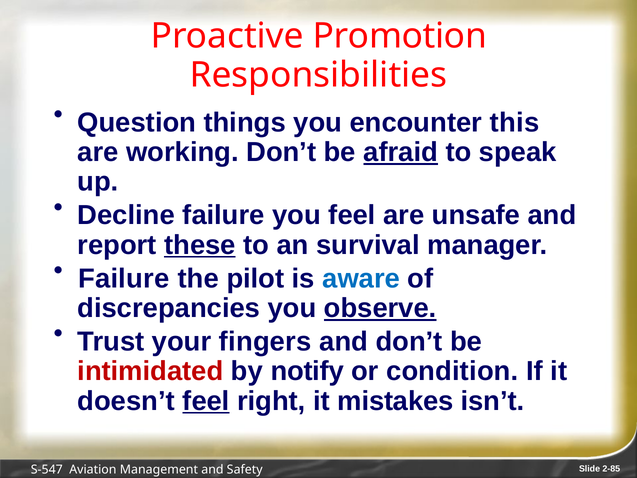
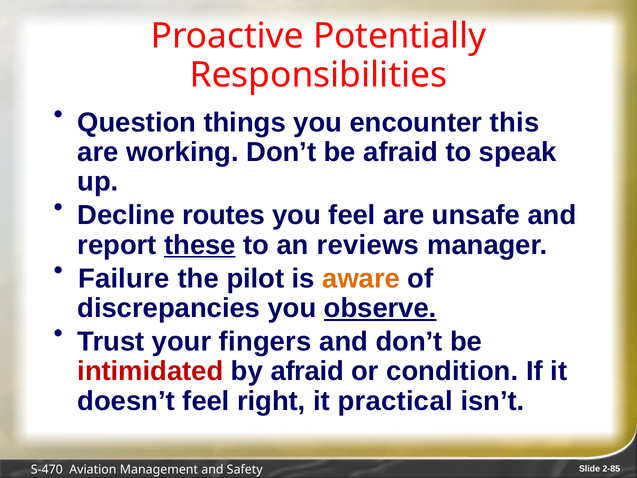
Promotion: Promotion -> Potentially (400, 36)
afraid underline: present -> none (401, 152)
Decline failure: failure -> routes (224, 215)
survival: survival -> reviews (368, 245)
aware colour: blue -> orange (361, 278)
by notify: notify -> afraid (307, 371)
feel underline: present -> none (206, 401)
mistakes: mistakes -> practical (395, 401)
S-547: S-547 -> S-470 (47, 470)
